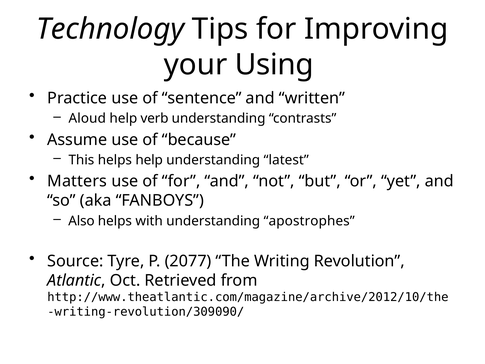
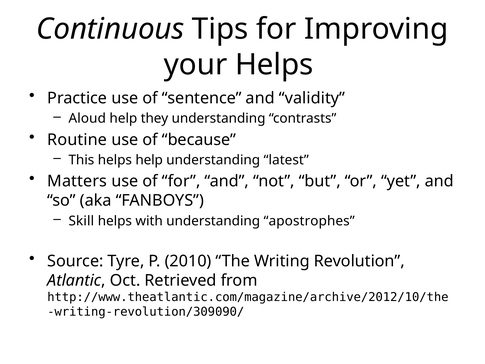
Technology: Technology -> Continuous (110, 29)
your Using: Using -> Helps (274, 65)
written: written -> validity (312, 98)
verb: verb -> they (154, 118)
Assume: Assume -> Routine (77, 140)
Also: Also -> Skill (81, 221)
2077: 2077 -> 2010 (188, 261)
